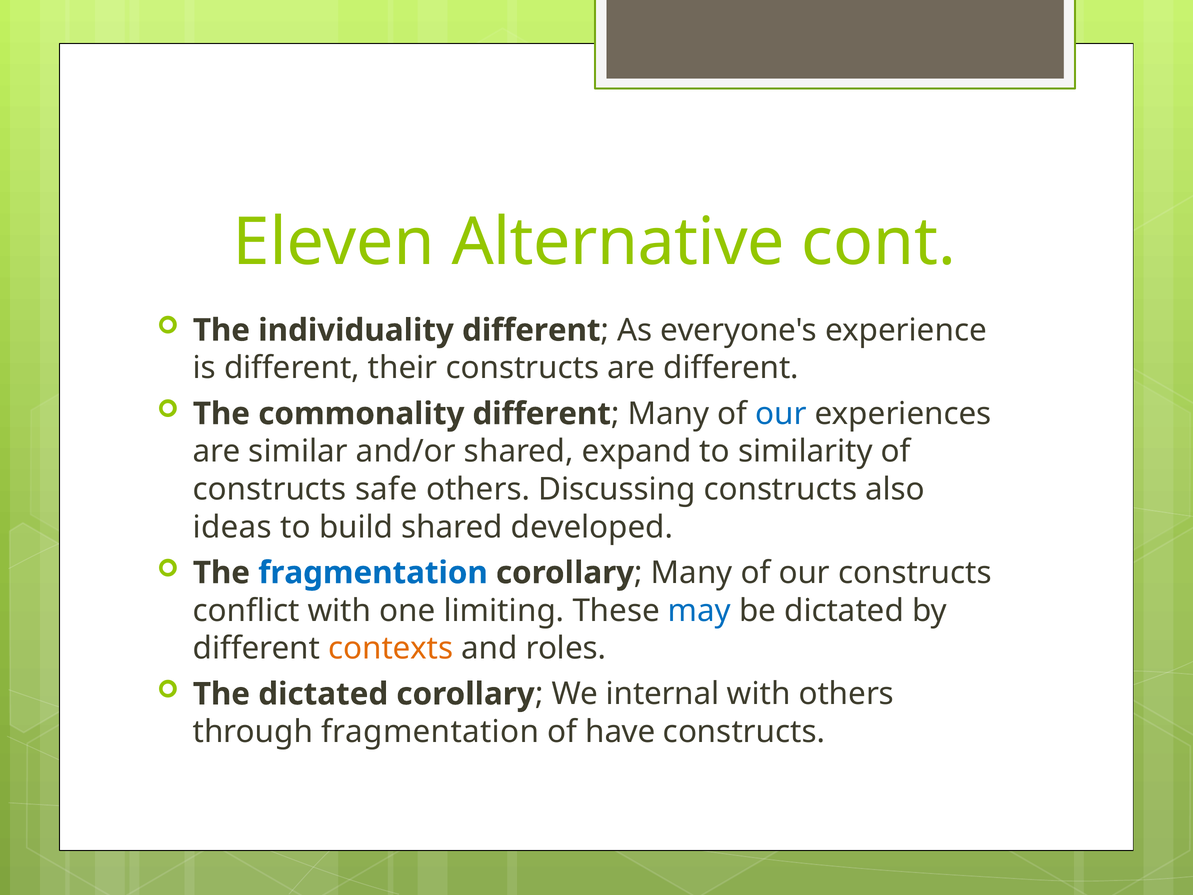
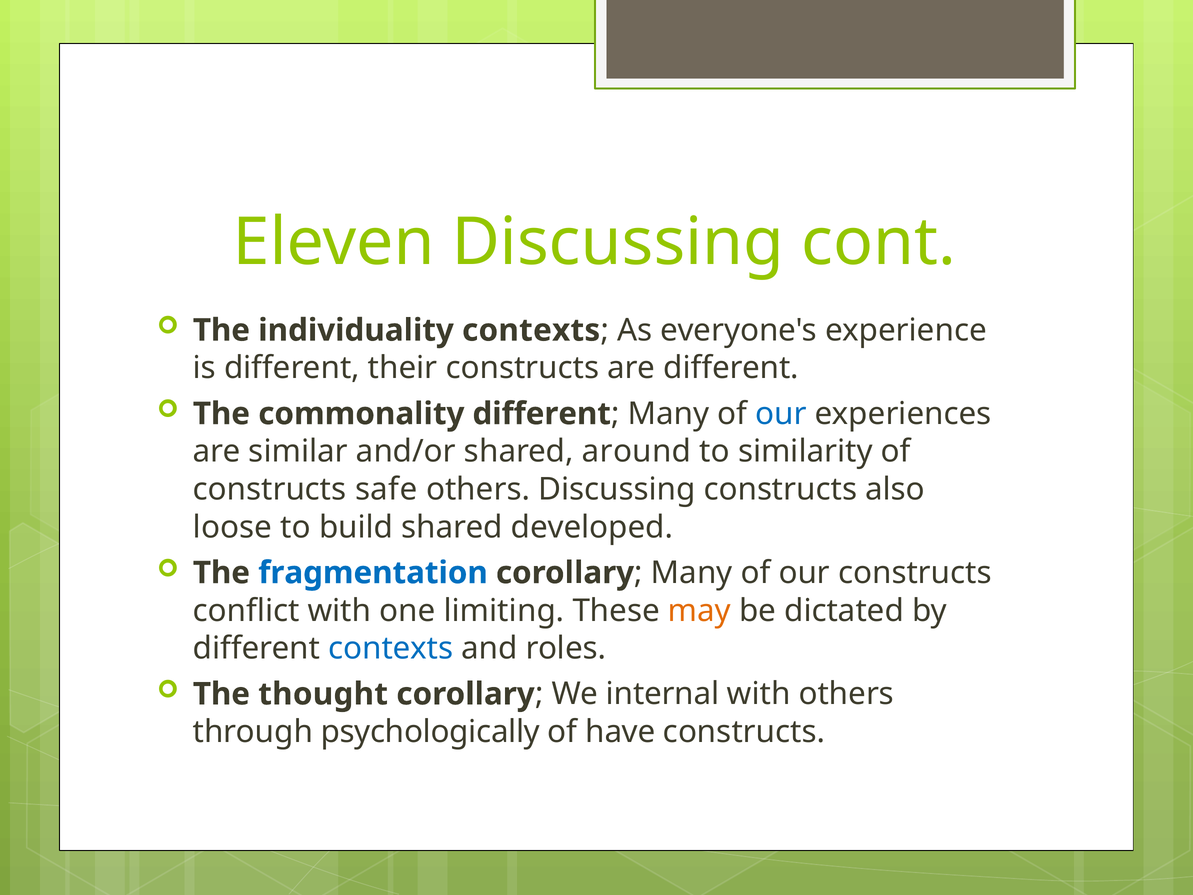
Eleven Alternative: Alternative -> Discussing (618, 242)
individuality different: different -> contexts (531, 330)
expand: expand -> around (637, 451)
ideas: ideas -> loose (233, 527)
may colour: blue -> orange (699, 610)
contexts colour: orange -> blue (391, 648)
The dictated: dictated -> thought (323, 694)
through fragmentation: fragmentation -> psychologically (430, 732)
